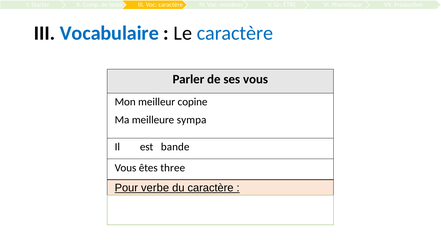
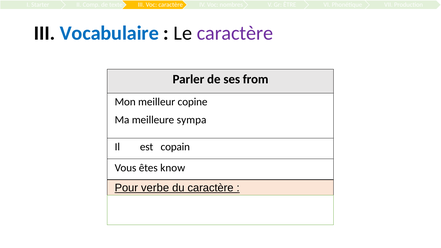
caractère colour: blue -> purple (235, 33)
ses vous: vous -> from (256, 79)
bande: bande -> copain (175, 147)
three: three -> know (173, 168)
